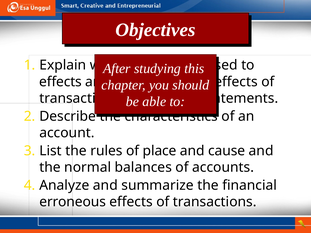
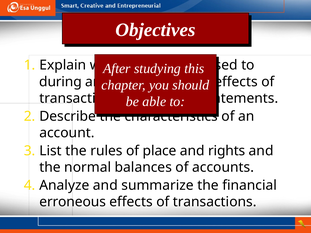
effects: effects -> during (60, 82)
cause: cause -> rights (227, 151)
